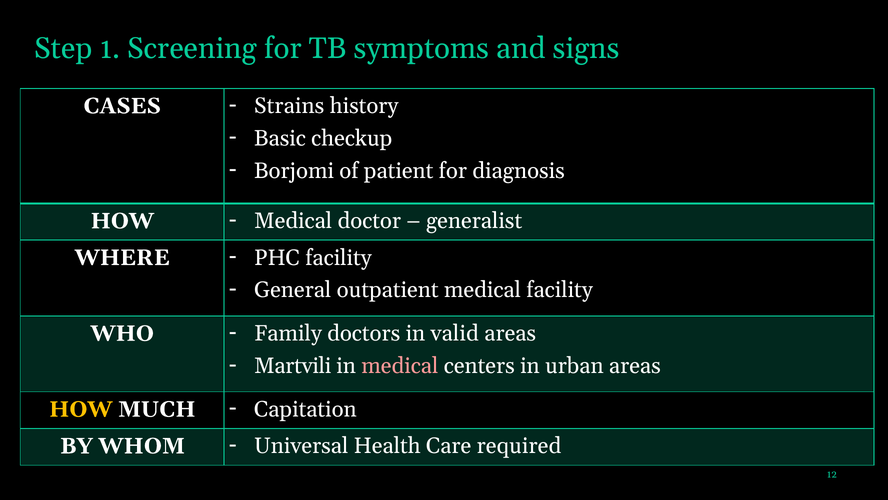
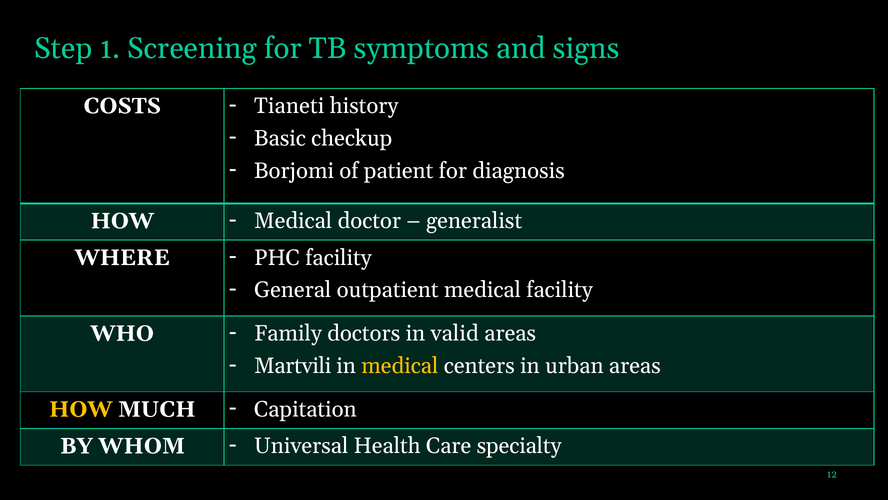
CASES: CASES -> COSTS (122, 106)
Strains: Strains -> Tianeti (289, 106)
medical colour: pink -> yellow (400, 366)
required: required -> specialty (519, 446)
